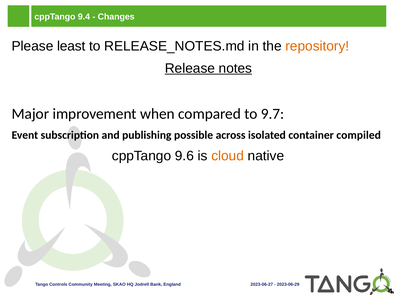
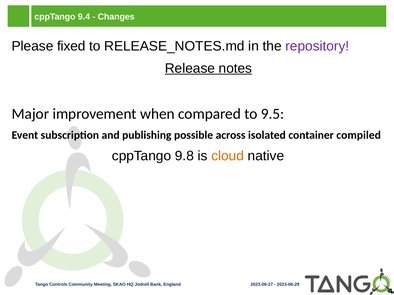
least: least -> fixed (71, 46)
repository colour: orange -> purple (317, 46)
9.7: 9.7 -> 9.5 (273, 114)
9.6: 9.6 -> 9.8 (184, 156)
